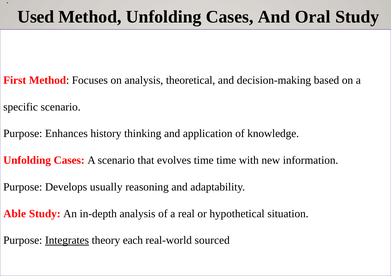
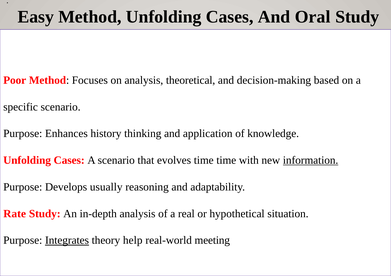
Used: Used -> Easy (36, 17)
First: First -> Poor (15, 80)
information underline: none -> present (311, 161)
Able: Able -> Rate (15, 214)
each: each -> help (133, 241)
sourced: sourced -> meeting (212, 241)
